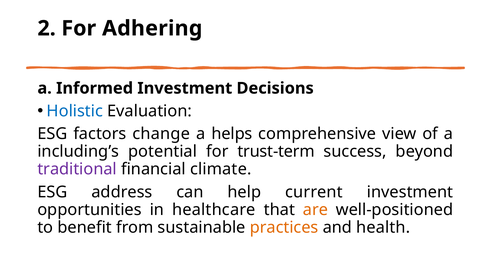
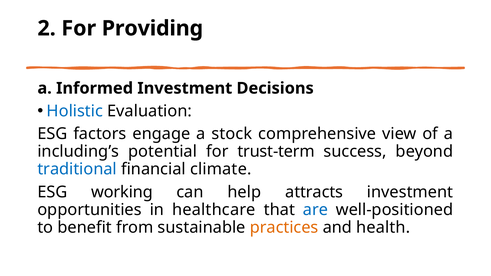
Adhering: Adhering -> Providing (152, 28)
change: change -> engage (161, 134)
helps: helps -> stock (232, 134)
traditional colour: purple -> blue (77, 169)
address: address -> working (122, 192)
current: current -> attracts (314, 192)
are colour: orange -> blue (315, 210)
